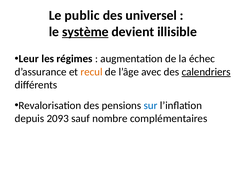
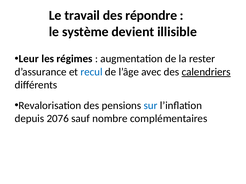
public: public -> travail (82, 16)
universel: universel -> répondre (151, 16)
système underline: present -> none (85, 32)
échec: échec -> rester (202, 59)
recul colour: orange -> blue (92, 72)
2093: 2093 -> 2076 (58, 119)
